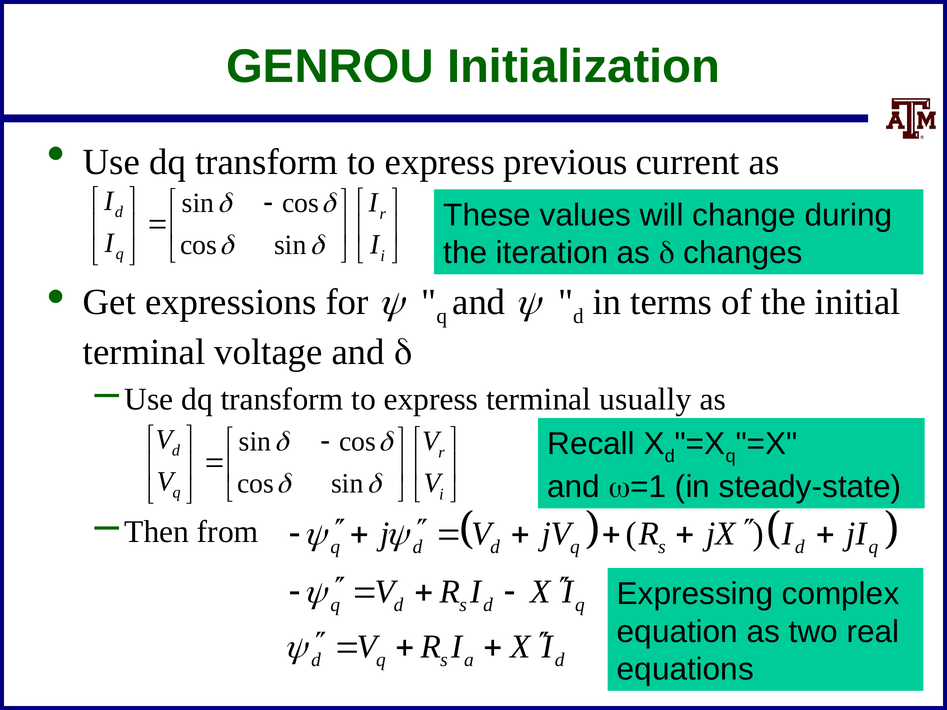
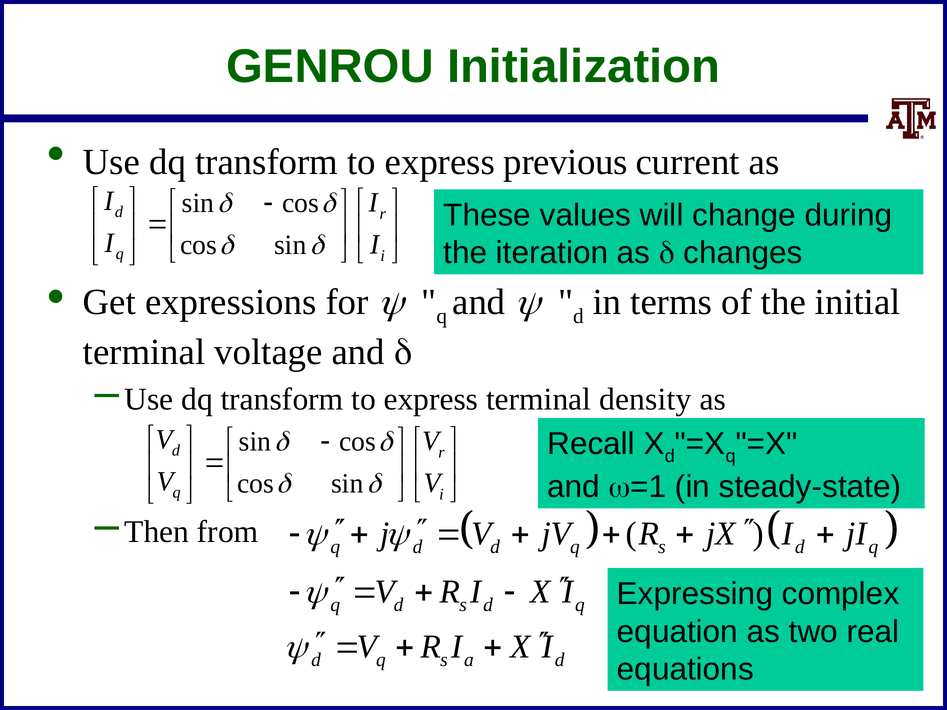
usually: usually -> density (645, 399)
